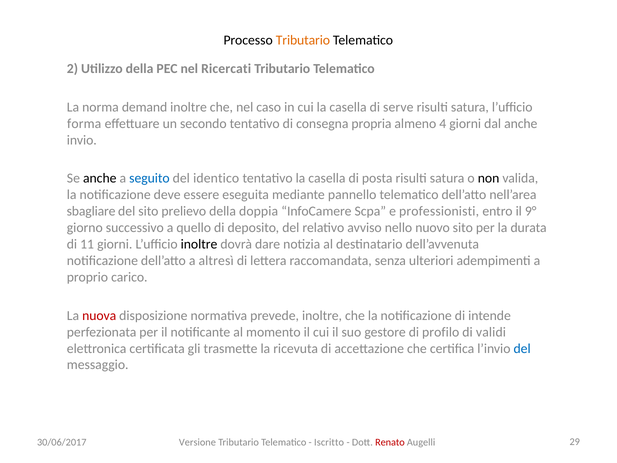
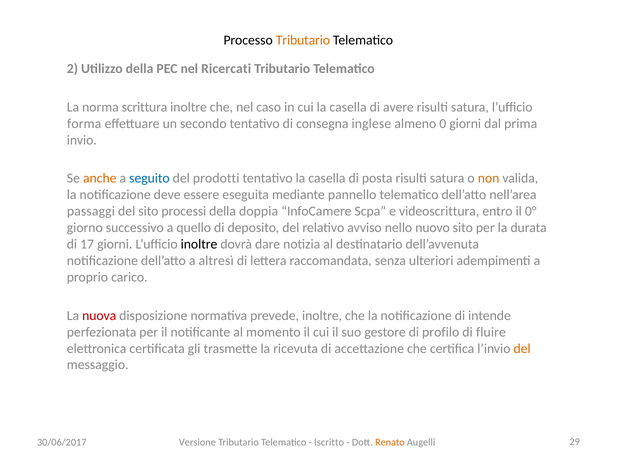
demand: demand -> scrittura (145, 107)
serve: serve -> avere (398, 107)
propria: propria -> inglese (371, 124)
4: 4 -> 0 (443, 124)
dal anche: anche -> prima (521, 124)
anche colour: black -> orange (100, 178)
identico: identico -> prodotti (216, 178)
non colour: black -> orange (489, 178)
sbagliare: sbagliare -> passaggi (91, 211)
prelievo: prelievo -> processi (184, 211)
professionisti: professionisti -> videoscrittura (439, 211)
9°: 9° -> 0° (531, 211)
11: 11 -> 17 (87, 244)
validi: validi -> fluire (491, 332)
del colour: blue -> orange (522, 348)
Renato colour: red -> orange (390, 442)
